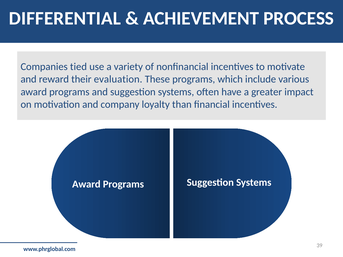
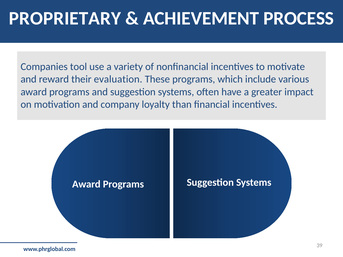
DIFFERENTIAL: DIFFERENTIAL -> PROPRIETARY (65, 18)
tied: tied -> tool (79, 67)
